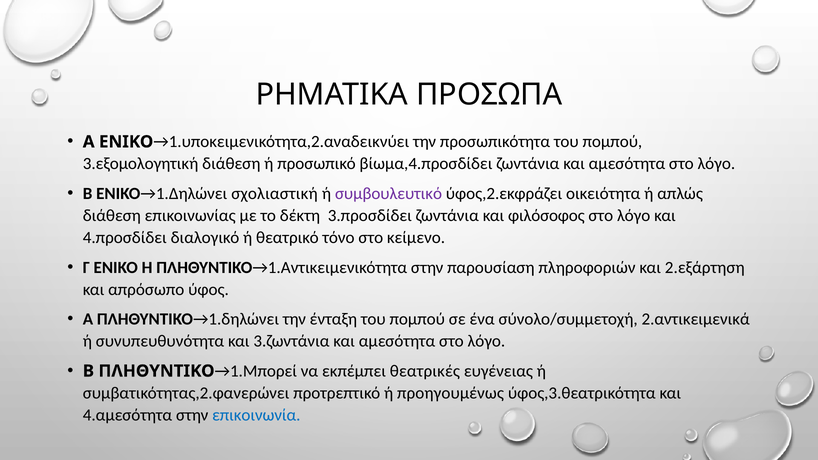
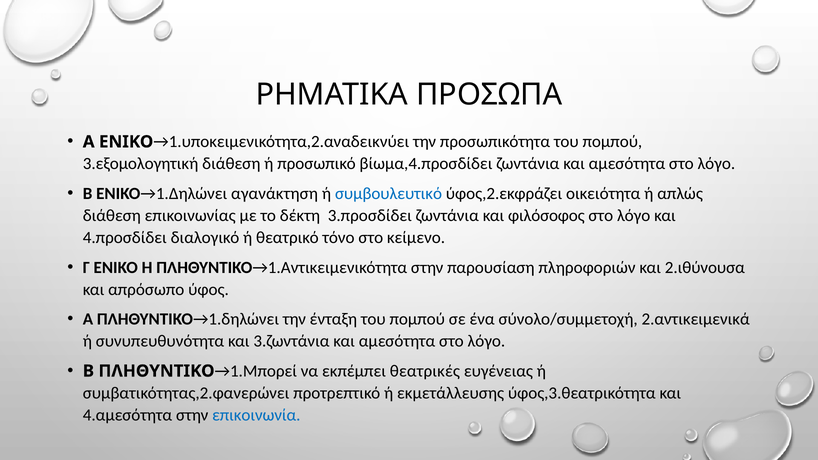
σχολιαστική: σχολιαστική -> αγανάκτηση (275, 194)
συμβουλευτικό colour: purple -> blue (388, 194)
2.εξάρτηση: 2.εξάρτηση -> 2.ιθύνουσα (705, 268)
προηγουμένως: προηγουμένως -> εκμετάλλευσης (451, 393)
